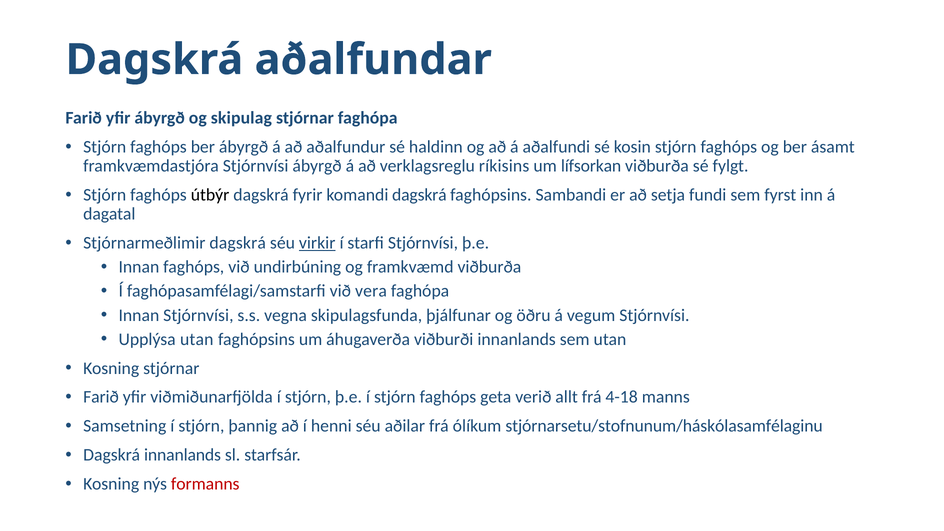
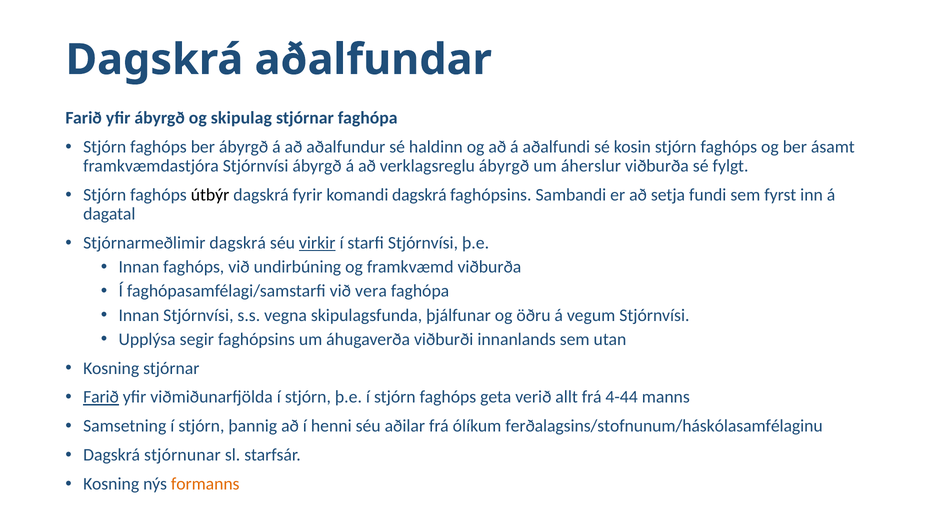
verklagsreglu ríkisins: ríkisins -> ábyrgð (504, 166)
lífsorkan: lífsorkan -> áherslur (591, 166)
Upplýsa utan: utan -> segir (197, 339)
Farið underline: none -> present (101, 397)
4-18: 4-18 -> 4-44 (622, 397)
stjórnarsetu/stofnunum/háskólasamfélaginu: stjórnarsetu/stofnunum/háskólasamfélaginu -> ferðalagsins/stofnunum/háskólasamfélaginu (664, 426)
Dagskrá innanlands: innanlands -> stjórnunar (182, 455)
formanns colour: red -> orange (205, 484)
